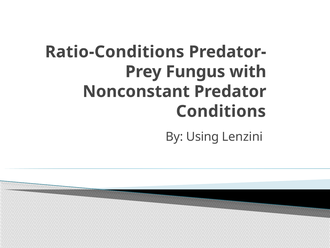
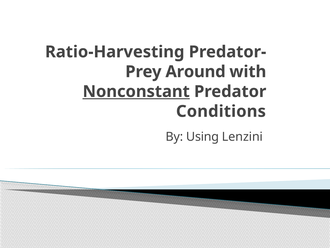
Ratio-Conditions: Ratio-Conditions -> Ratio-Harvesting (115, 52)
Fungus: Fungus -> Around (196, 72)
Nonconstant underline: none -> present (136, 91)
